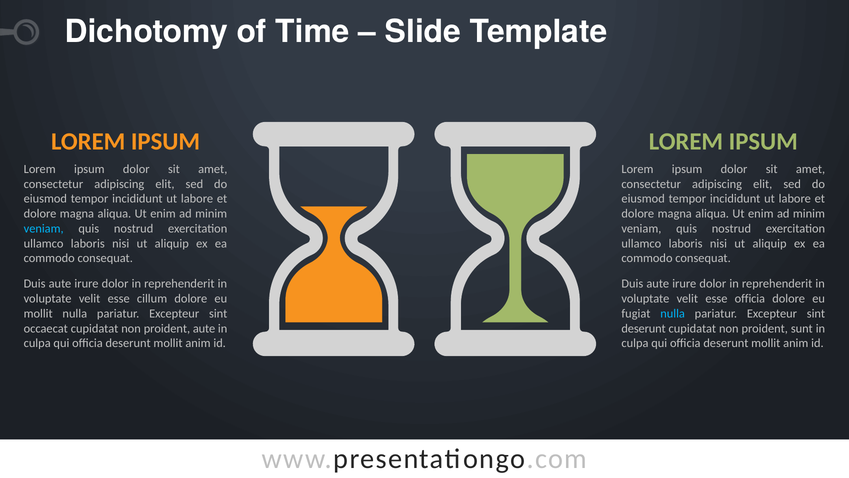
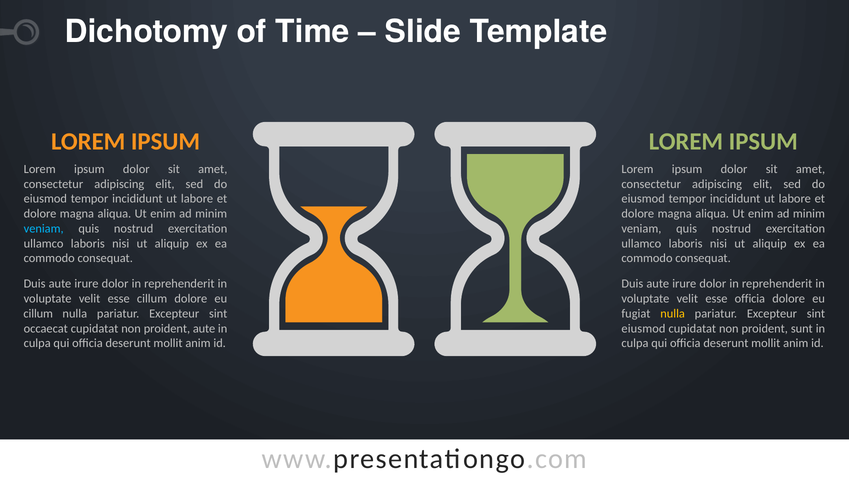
mollit: mollit -> cillum (38, 313)
nulla colour: light blue -> yellow (673, 313)
deserunt: deserunt -> eiusmod (643, 328)
